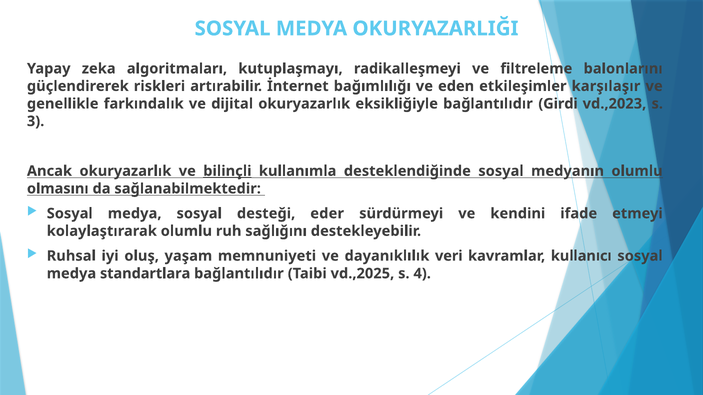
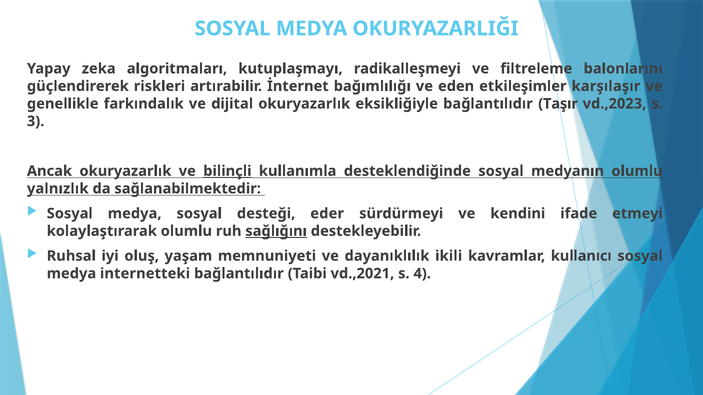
Girdi: Girdi -> Taşır (558, 104)
olmasını: olmasını -> yalnızlık (58, 189)
sağlığını underline: none -> present (276, 231)
veri: veri -> ikili (449, 256)
standartlara: standartlara -> internetteki (145, 274)
vd.,2025: vd.,2025 -> vd.,2021 (362, 274)
